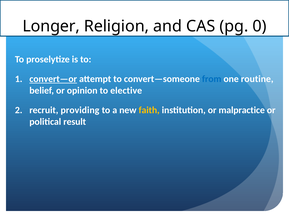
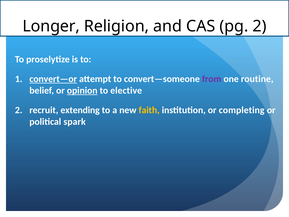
pg 0: 0 -> 2 (259, 26)
from colour: blue -> purple (212, 79)
opinion underline: none -> present (82, 90)
providing: providing -> extending (80, 110)
malpractice: malpractice -> completing (242, 110)
result: result -> spark (75, 122)
